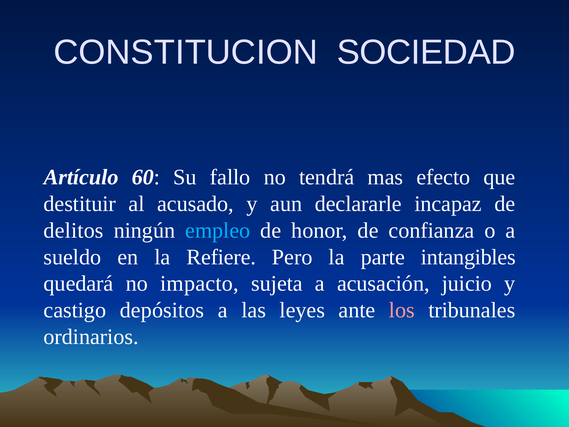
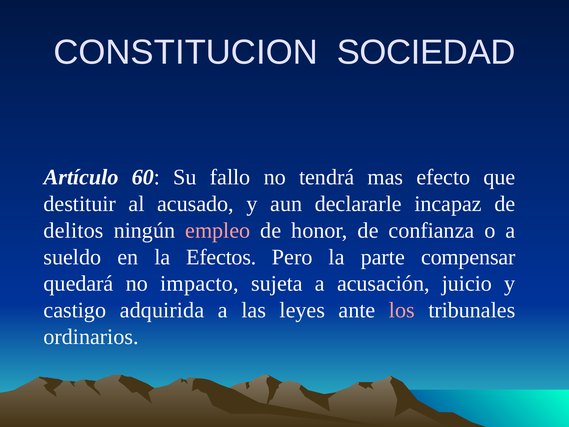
empleo colour: light blue -> pink (218, 230)
Refiere: Refiere -> Efectos (221, 257)
intangibles: intangibles -> compensar (468, 257)
depósitos: depósitos -> adquirida (162, 310)
